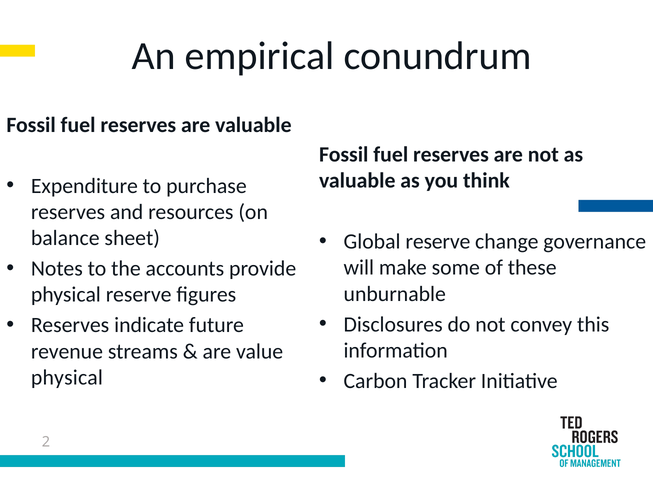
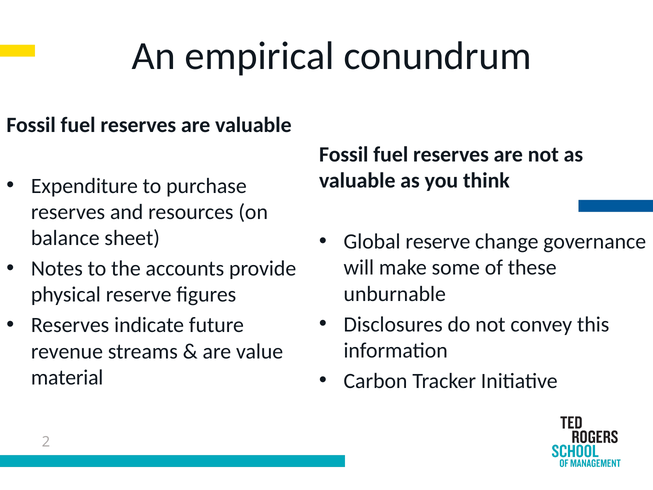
physical: physical -> material (67, 377)
